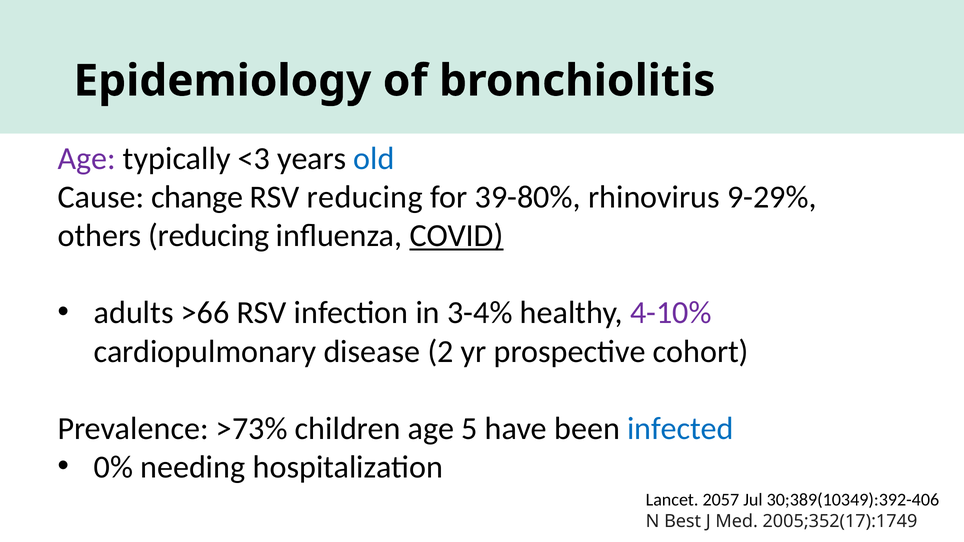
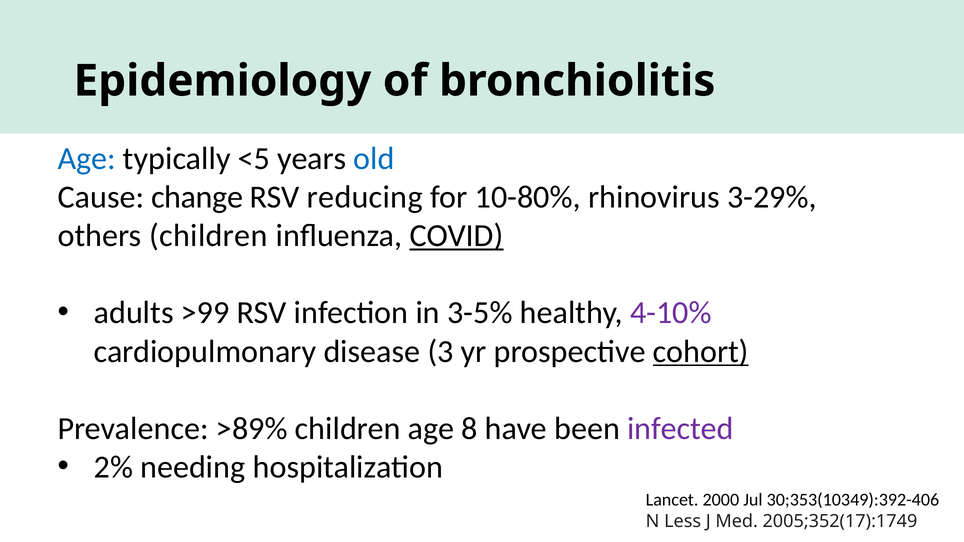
Age colour: purple -> blue (87, 159)
<3: <3 -> <5 (254, 159)
39-80%: 39-80% -> 10-80% (528, 197)
9-29%: 9-29% -> 3-29% (772, 197)
others reducing: reducing -> children (208, 236)
>66: >66 -> >99 (205, 313)
3-4%: 3-4% -> 3-5% (480, 313)
2: 2 -> 3 (441, 352)
cohort underline: none -> present (701, 352)
>73%: >73% -> >89% (252, 429)
5: 5 -> 8 (470, 429)
infected colour: blue -> purple (680, 429)
0%: 0% -> 2% (113, 467)
2057: 2057 -> 2000 (721, 500)
30;389(10349):392-406: 30;389(10349):392-406 -> 30;353(10349):392-406 (853, 500)
Best: Best -> Less (683, 522)
